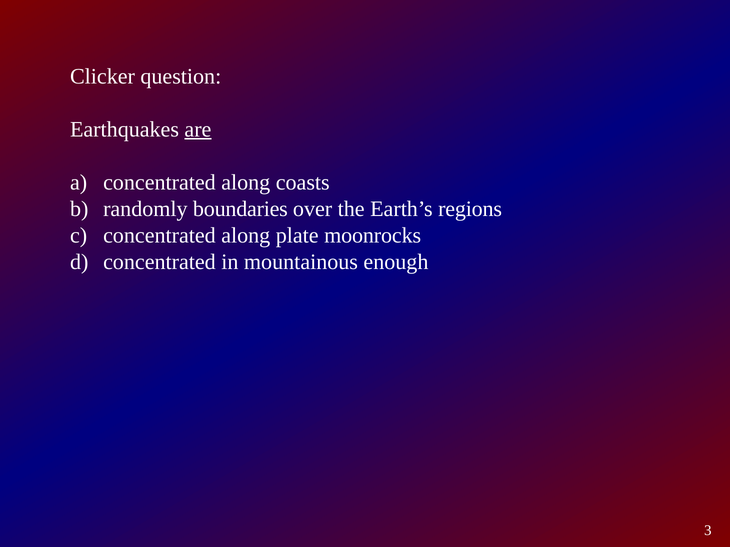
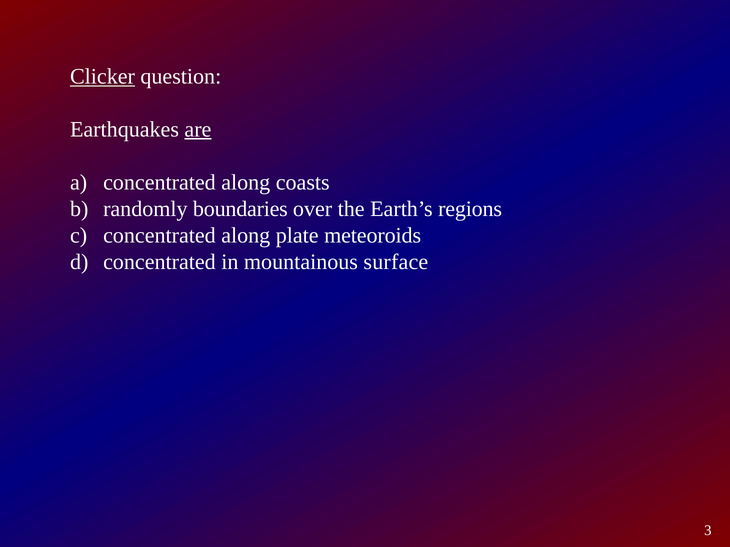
Clicker underline: none -> present (102, 77)
moonrocks: moonrocks -> meteoroids (373, 235)
enough: enough -> surface (396, 262)
